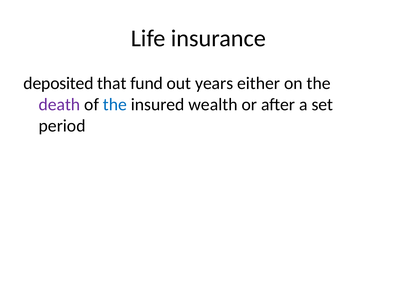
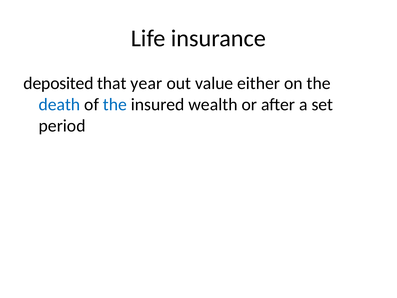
fund: fund -> year (146, 83)
years: years -> value (214, 83)
death colour: purple -> blue (59, 104)
